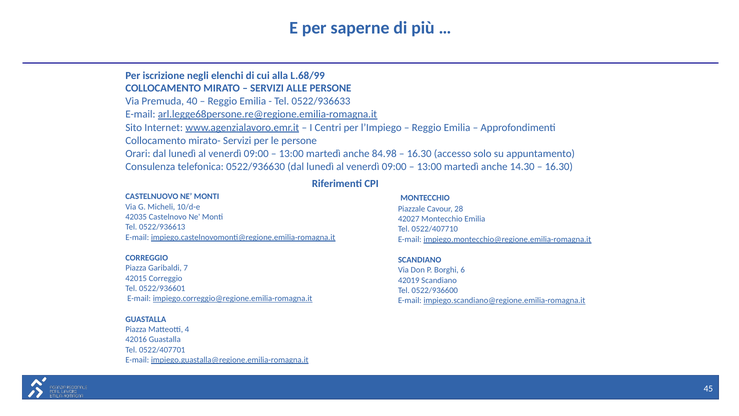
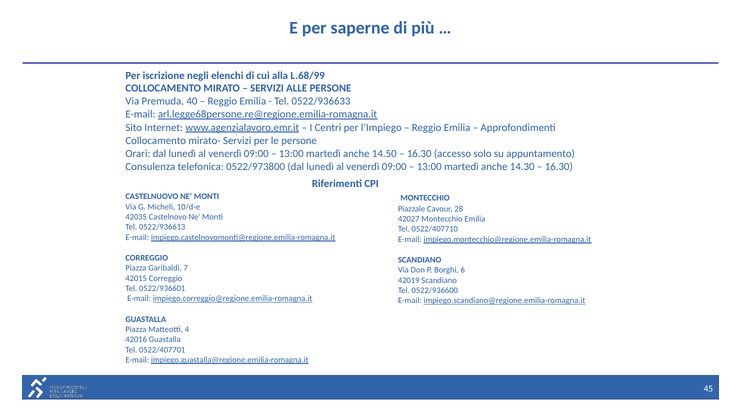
84.98: 84.98 -> 14.50 (384, 153)
0522/936630: 0522/936630 -> 0522/973800 (256, 166)
